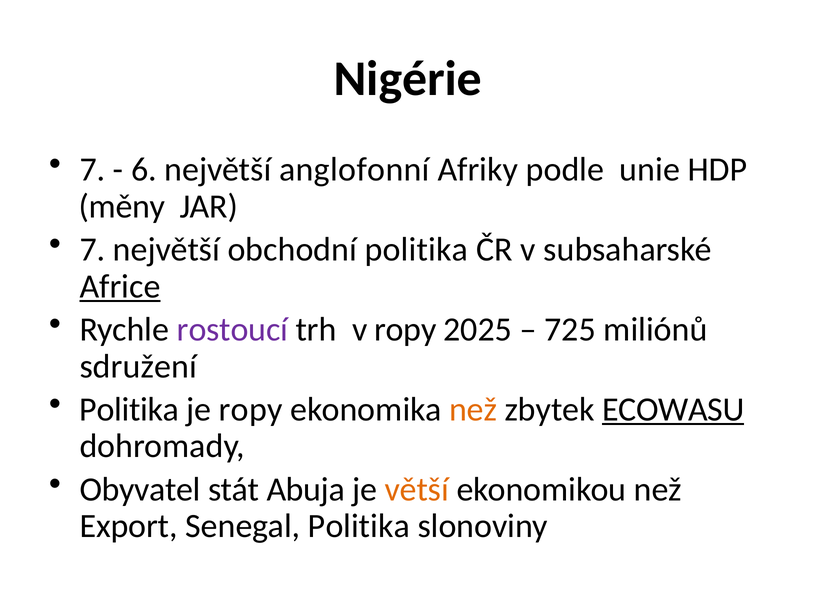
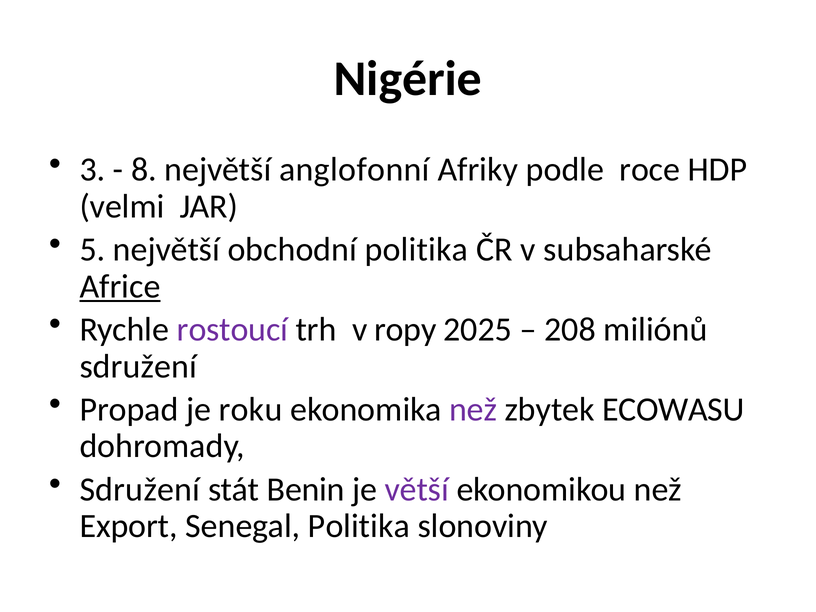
7: 7 -> 3 (92, 170)
6: 6 -> 8 (144, 170)
unie: unie -> roce (650, 170)
měny: měny -> velmi (122, 206)
7: 7 -> 5 (92, 250)
725: 725 -> 208 (570, 330)
Politika: Politika -> Propad (129, 410)
je ropy: ropy -> roku (251, 410)
než colour: orange -> purple (473, 410)
ECOWASU underline: present -> none (673, 410)
Obyvatel: Obyvatel -> Sdružení (140, 489)
Abuja: Abuja -> Benin (306, 489)
větší colour: orange -> purple (417, 489)
